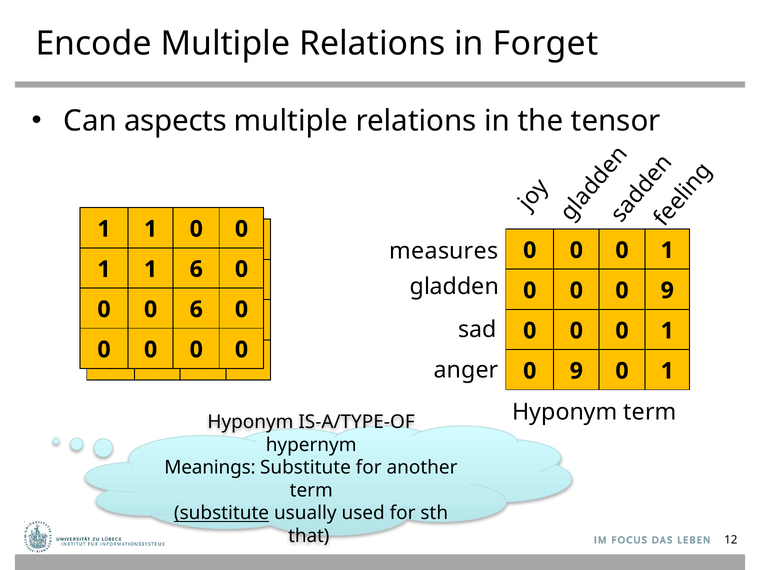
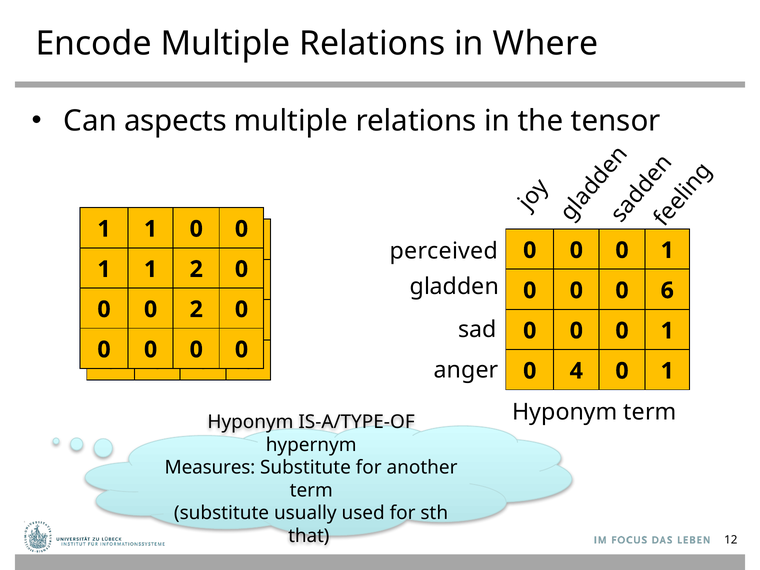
Forget: Forget -> Where (546, 44)
measures: measures -> perceived (444, 251)
1 6: 6 -> 2 (196, 269)
0 0 9: 9 -> 6 (667, 291)
0 6: 6 -> 2 (196, 309)
9: 9 -> 4 (576, 371)
Meanings: Meanings -> Measures (210, 468)
substitute underline: present -> none (222, 513)
